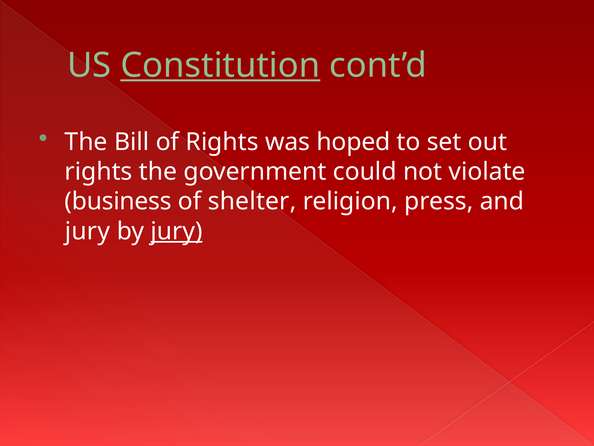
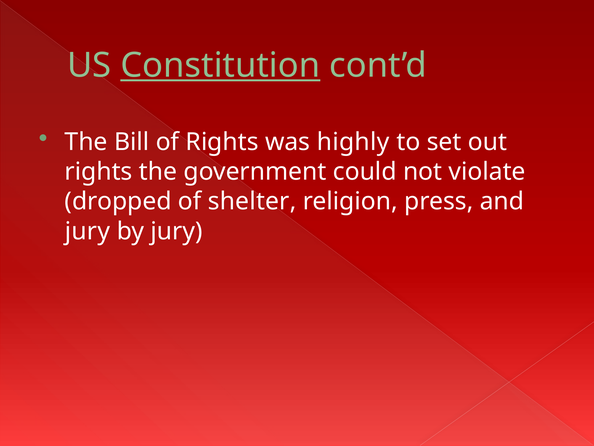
hoped: hoped -> highly (353, 142)
business: business -> dropped (118, 201)
jury underline: present -> none (177, 231)
